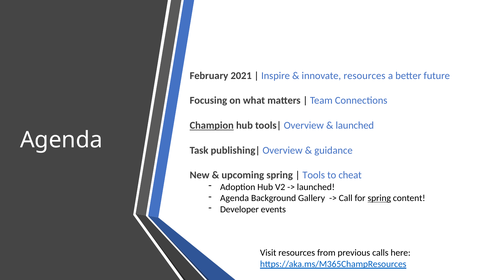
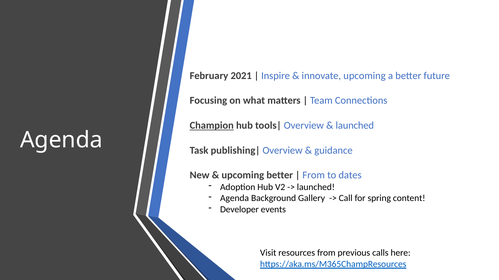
innovate resources: resources -> upcoming (365, 76)
upcoming spring: spring -> better (280, 176)
Tools: Tools -> From (314, 176)
cheat: cheat -> dates (350, 176)
spring underline: present -> none (379, 199)
